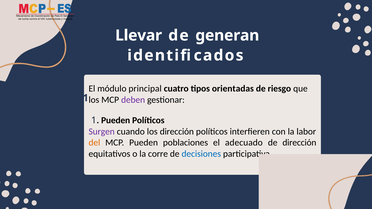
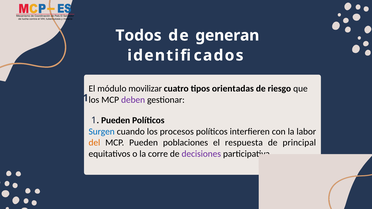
Llevar: Llevar -> Todos (139, 35)
principal: principal -> movilizar (145, 89)
Surgen colour: purple -> blue (102, 132)
los dirección: dirección -> procesos (177, 132)
adecuado: adecuado -> respuesta (244, 143)
de dirección: dirección -> principal (299, 143)
decisiones colour: blue -> purple (201, 154)
